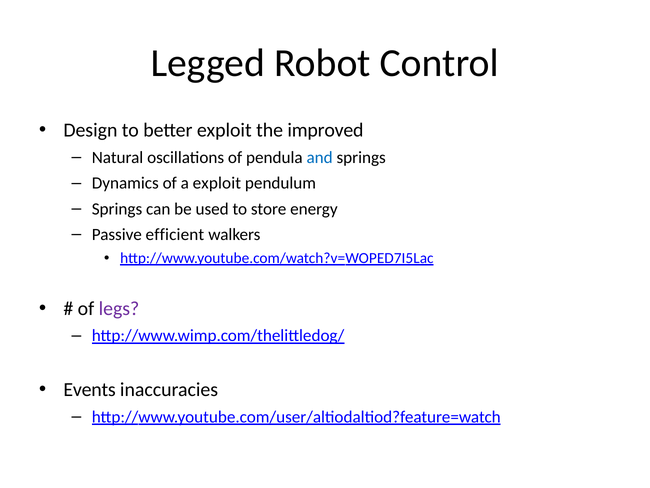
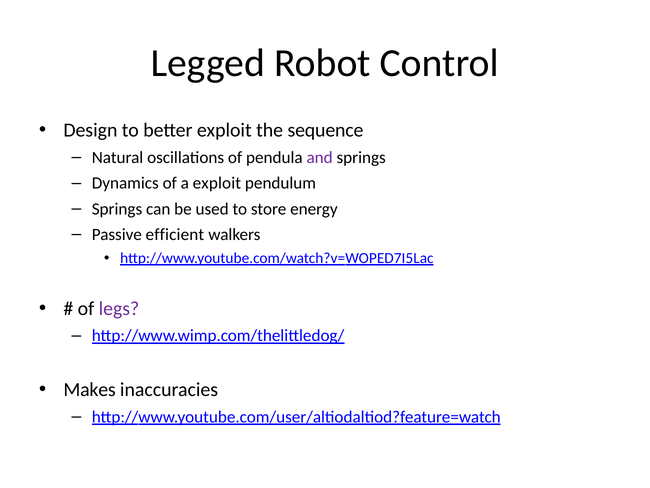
improved: improved -> sequence (325, 130)
and colour: blue -> purple (320, 157)
Events: Events -> Makes (90, 389)
